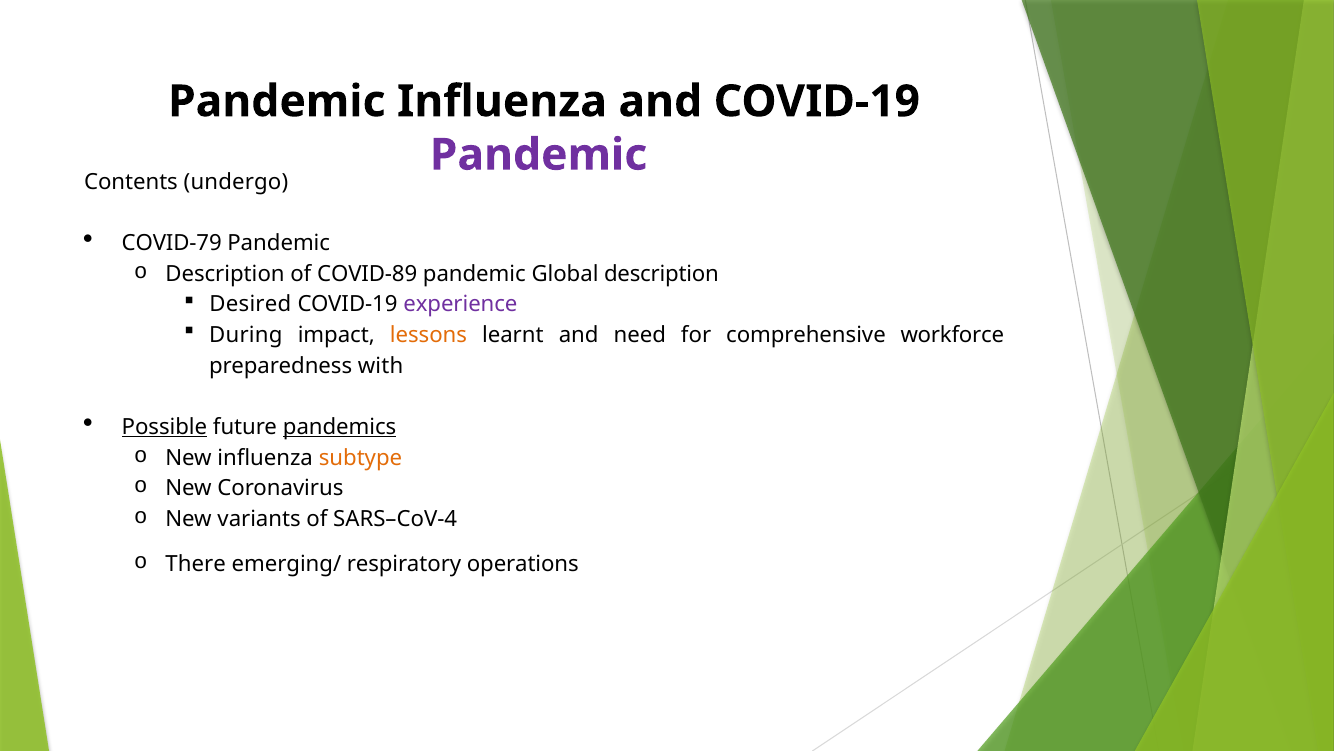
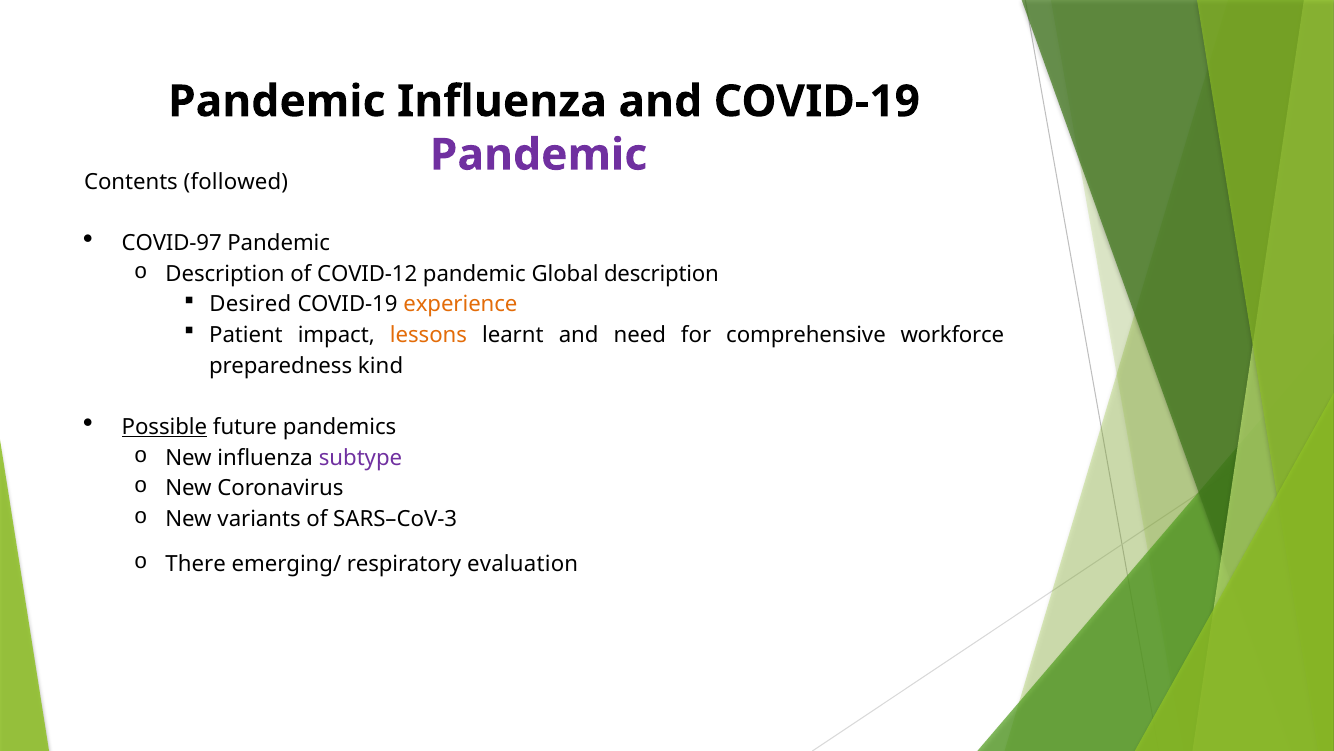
undergo: undergo -> followed (236, 182)
COVID-79: COVID-79 -> COVID-97 (172, 243)
COVID-89: COVID-89 -> COVID-12 (367, 274)
experience colour: purple -> orange (460, 304)
During: During -> Patient (246, 335)
with: with -> kind (381, 365)
pandemics underline: present -> none (340, 427)
subtype colour: orange -> purple (361, 457)
SARS–CoV-4: SARS–CoV-4 -> SARS–CoV-3 (395, 519)
operations: operations -> evaluation (523, 563)
